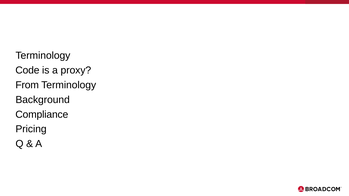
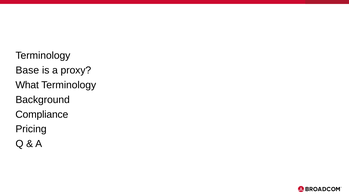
Code: Code -> Base (27, 70)
From: From -> What (27, 85)
